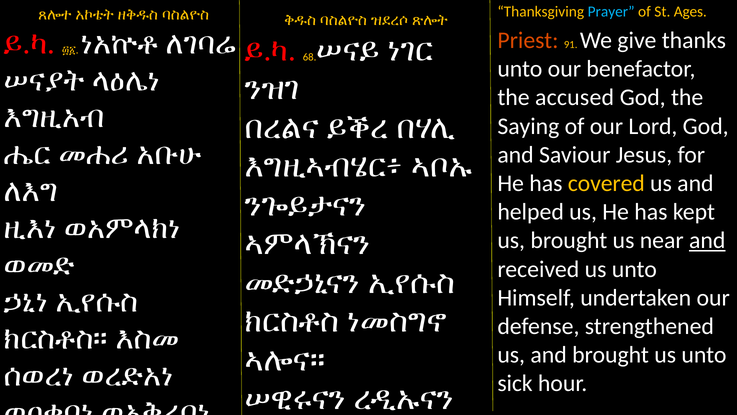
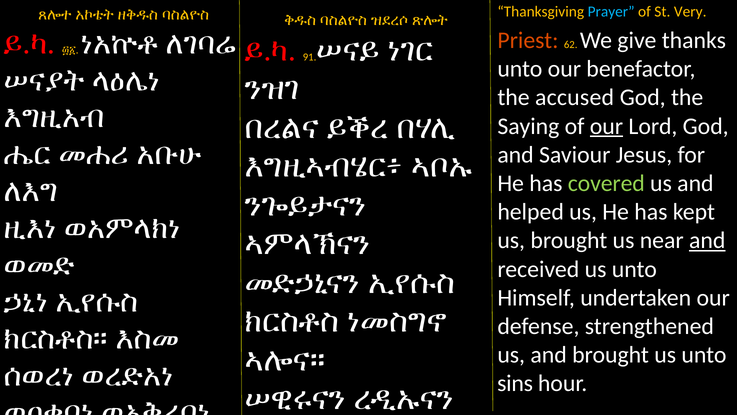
Ages: Ages -> Very (690, 12)
91: 91 -> 62 (571, 45)
68: 68 -> 91 (310, 57)
our underline: none -> present (606, 126)
covered colour: yellow -> light green (606, 183)
sick: sick -> sins (515, 383)
